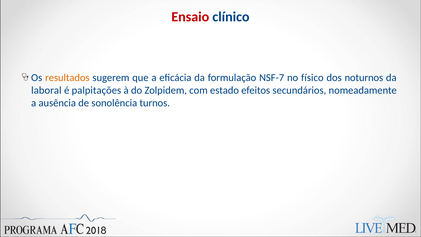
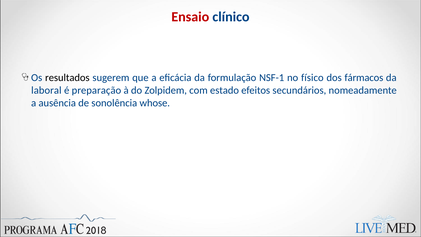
resultados colour: orange -> black (67, 78)
NSF-7: NSF-7 -> NSF-1 (272, 78)
noturnos: noturnos -> fármacos (364, 78)
palpitações: palpitações -> preparação (96, 90)
turnos: turnos -> whose (155, 103)
